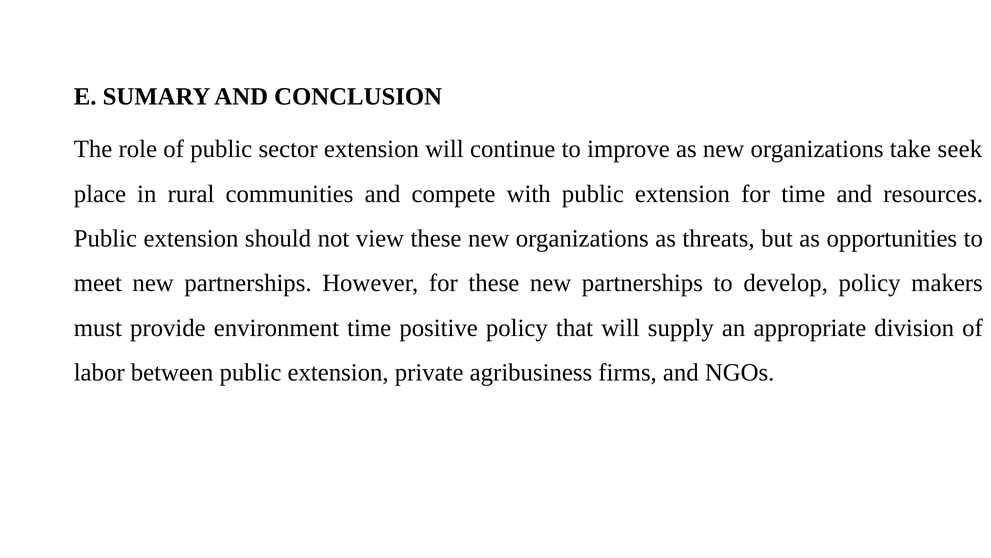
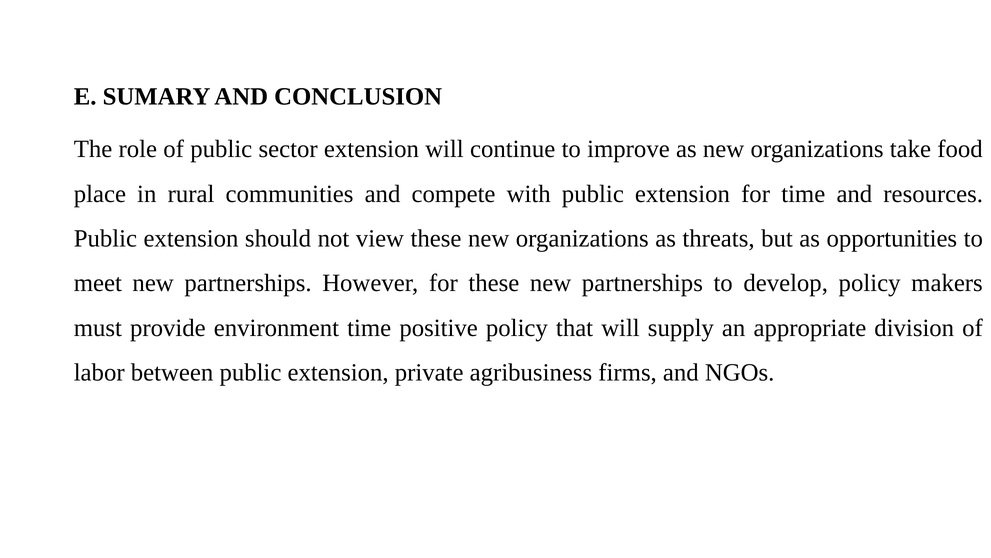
seek: seek -> food (960, 149)
